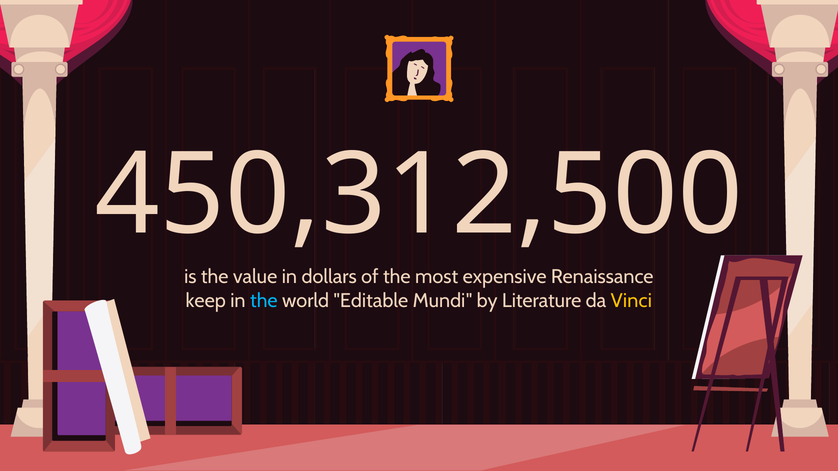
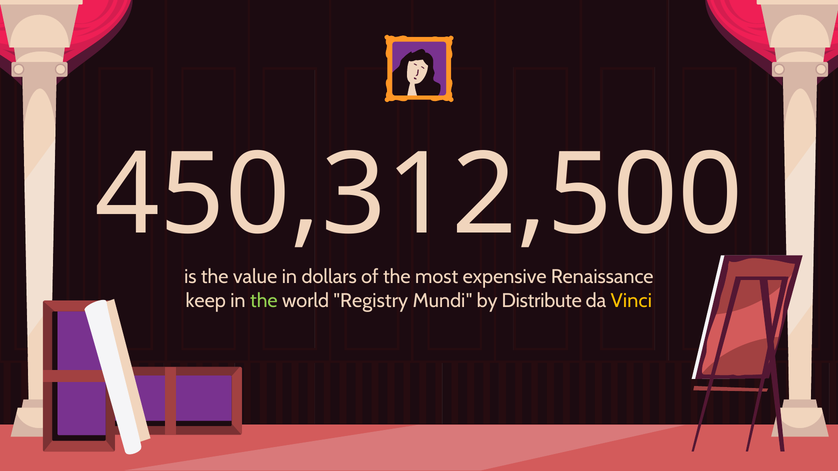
the colour: light blue -> light green (264, 301)
Editable: Editable -> Registry (371, 301)
Literature: Literature -> Distribute (542, 301)
